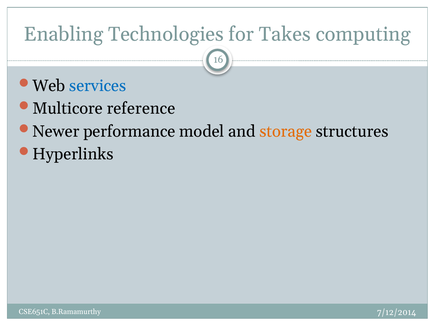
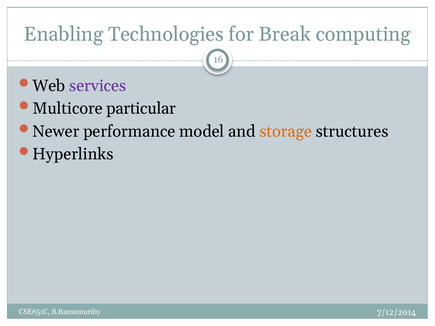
Takes: Takes -> Break (285, 34)
services colour: blue -> purple (98, 86)
reference: reference -> particular (141, 109)
